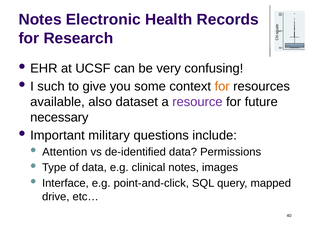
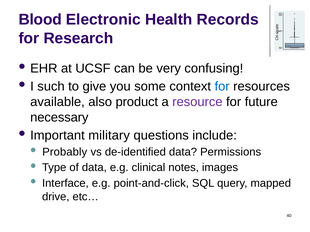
Notes: Notes -> Blood (40, 20)
for colour: orange -> blue (222, 87)
dataset: dataset -> product (137, 102)
Attention: Attention -> Probably (65, 152)
